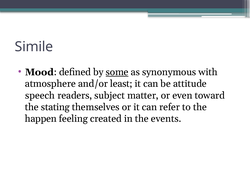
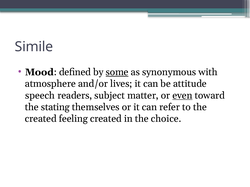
least: least -> lives (121, 84)
even underline: none -> present (182, 96)
happen: happen -> created (41, 119)
events: events -> choice (166, 119)
